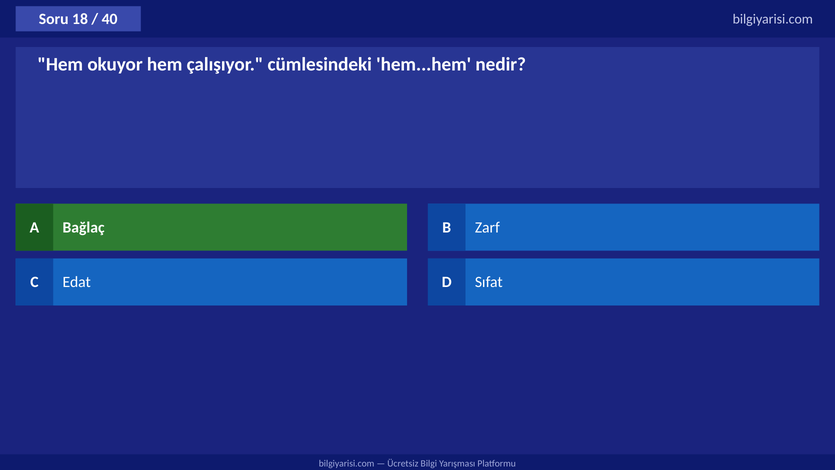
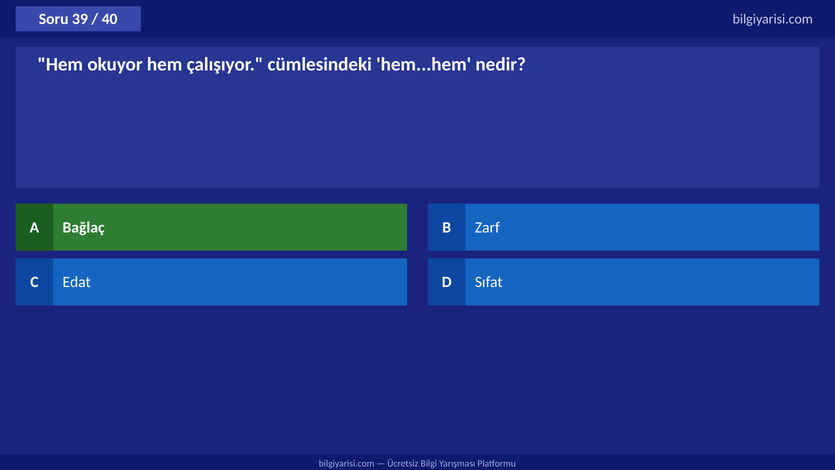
18: 18 -> 39 (80, 19)
